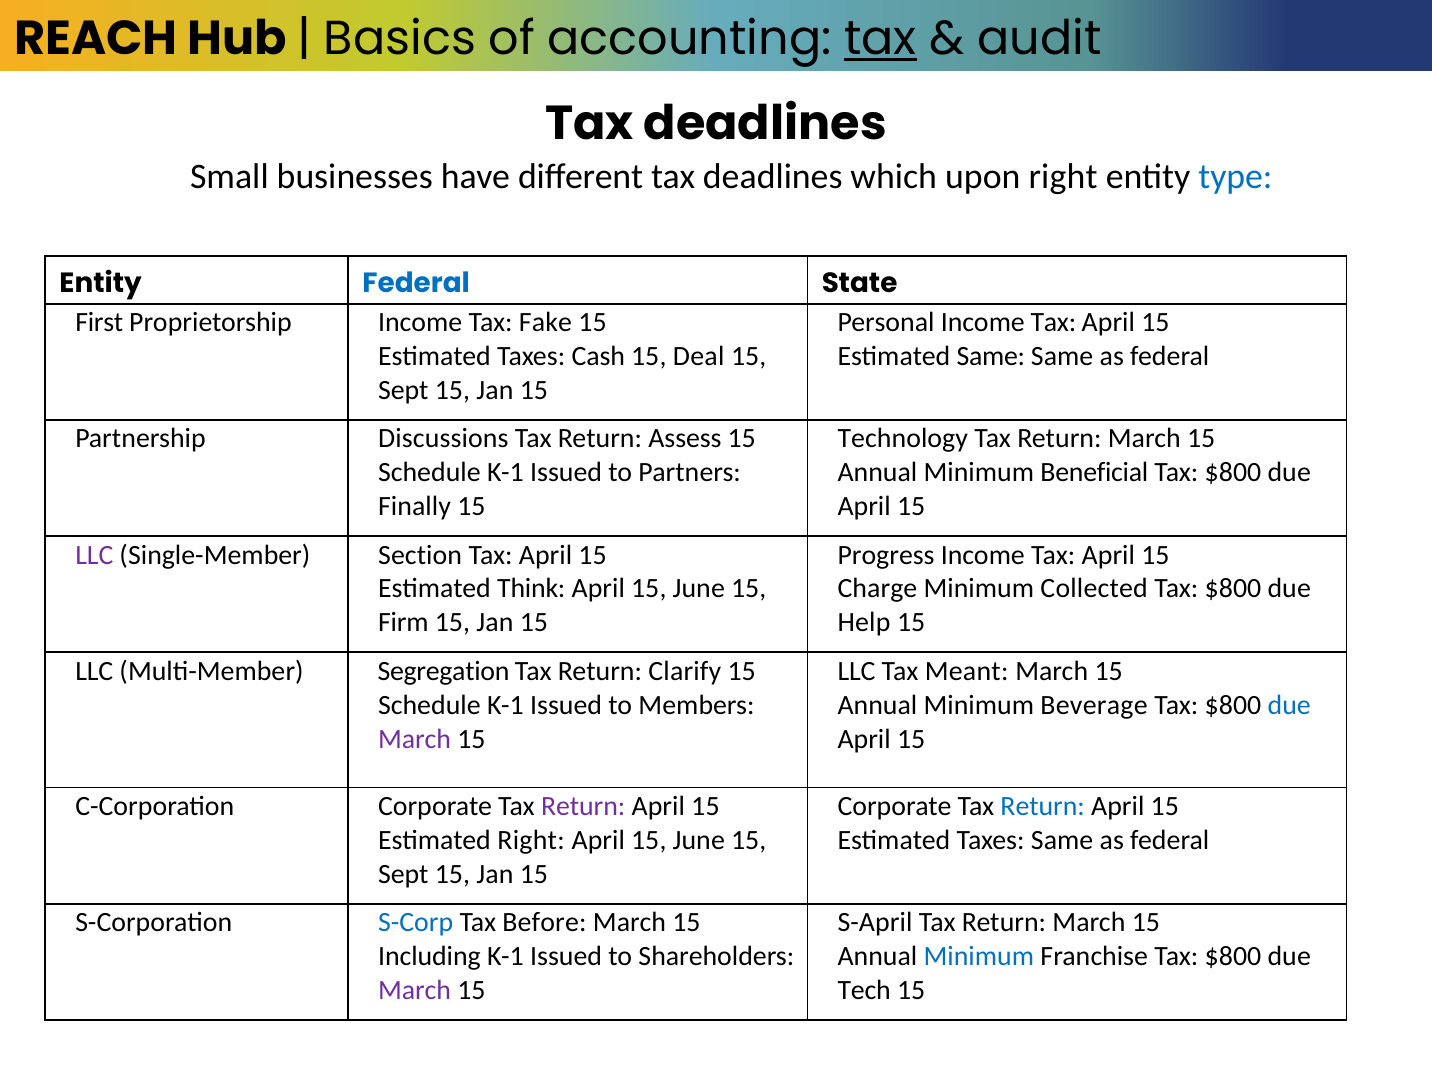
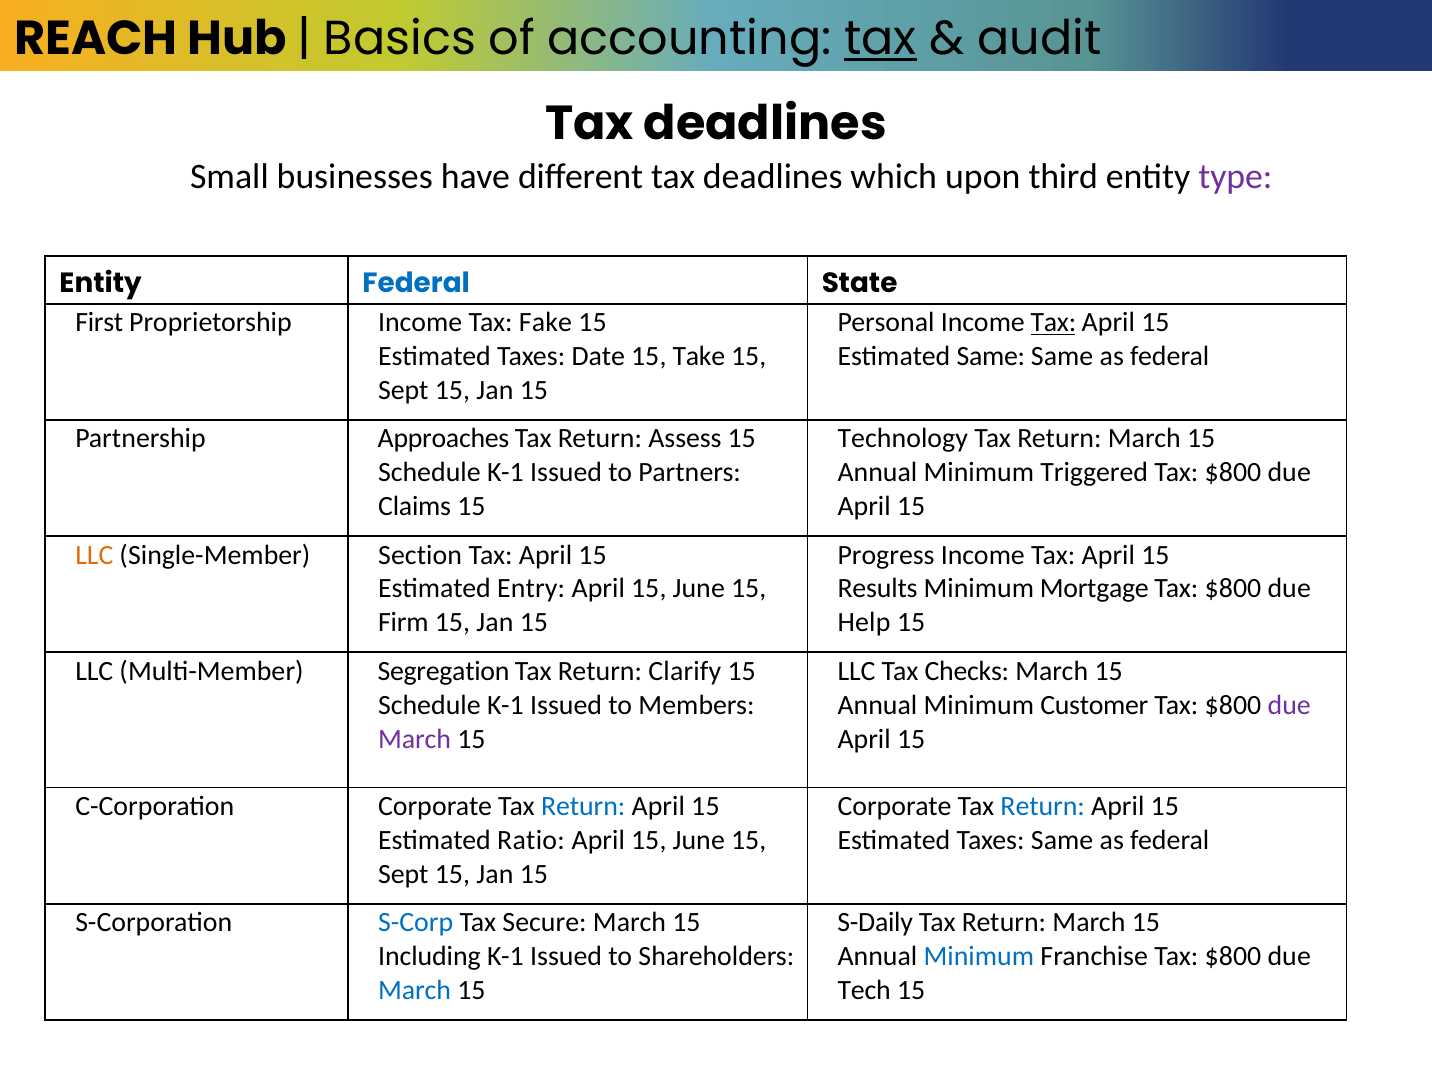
upon right: right -> third (1063, 176)
type colour: blue -> purple (1235, 176)
Tax underline: none -> present (1053, 322)
Cash: Cash -> Date (598, 356)
Deal: Deal -> Take (699, 356)
Discussions: Discussions -> Approaches (444, 439)
Beneficial: Beneficial -> Triggered (1094, 473)
Finally: Finally -> Claims (415, 506)
LLC colour: purple -> orange (94, 555)
Think: Think -> Entry (531, 589)
Charge: Charge -> Results (878, 589)
Collected: Collected -> Mortgage (1094, 589)
Meant: Meant -> Checks (967, 671)
Beverage: Beverage -> Customer (1094, 705)
due colour: blue -> purple (1289, 705)
Return colour: purple -> blue (583, 806)
Estimated Right: Right -> Ratio (531, 840)
Before: Before -> Secure (545, 923)
S-April: S-April -> S-Daily (875, 923)
March colour: purple -> blue (415, 990)
